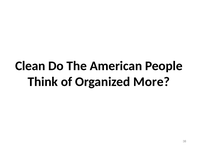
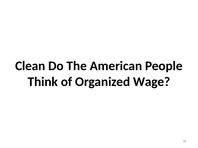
More: More -> Wage (152, 82)
